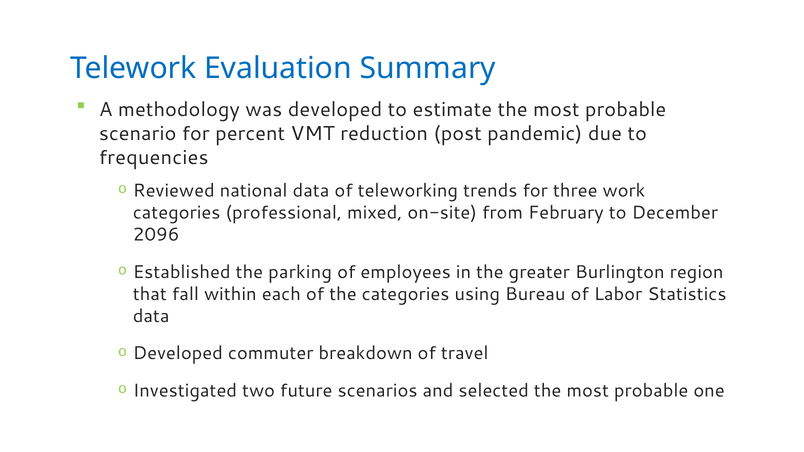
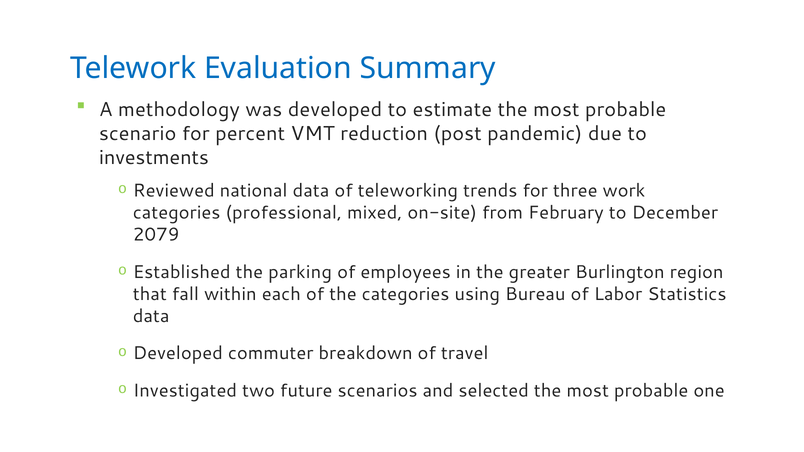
frequencies: frequencies -> investments (154, 158)
2096: 2096 -> 2079 (156, 235)
